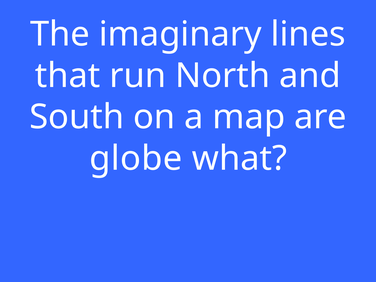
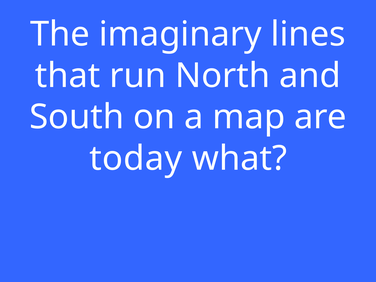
globe: globe -> today (136, 158)
